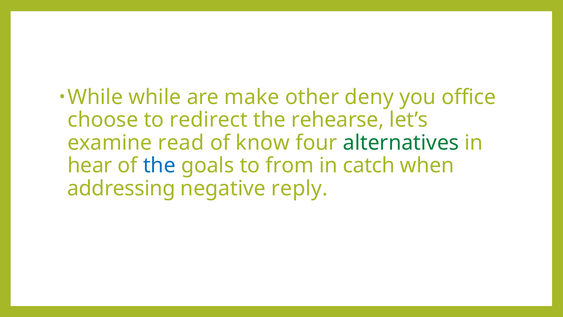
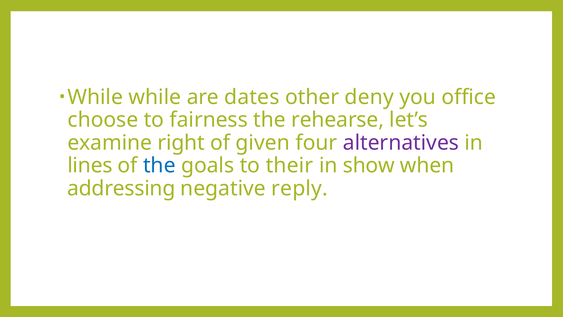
make: make -> dates (252, 97)
redirect: redirect -> fairness (209, 120)
read: read -> right (181, 143)
know: know -> given (263, 143)
alternatives colour: green -> purple (401, 143)
hear: hear -> lines (90, 165)
from: from -> their (290, 165)
catch: catch -> show (369, 165)
